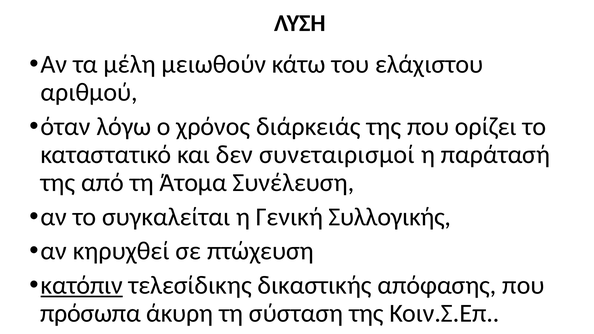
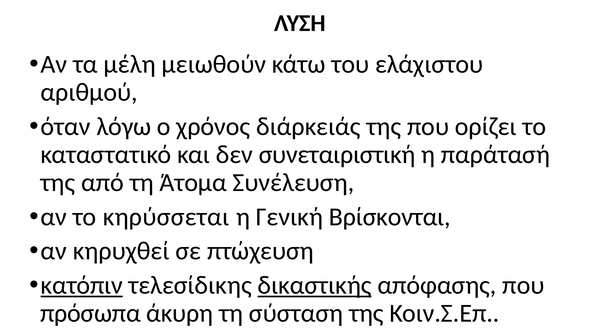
συνεταιρισμοί: συνεταιρισμοί -> συνεταιριστική (337, 155)
συγκαλείται: συγκαλείται -> κηρύσσεται (166, 217)
Συλλογικής: Συλλογικής -> Βρίσκονται (390, 217)
δικαστικής underline: none -> present (315, 285)
